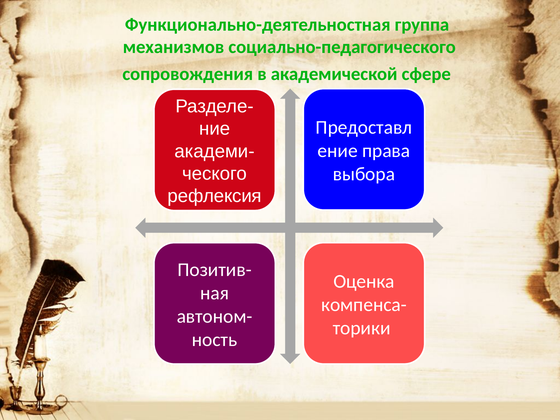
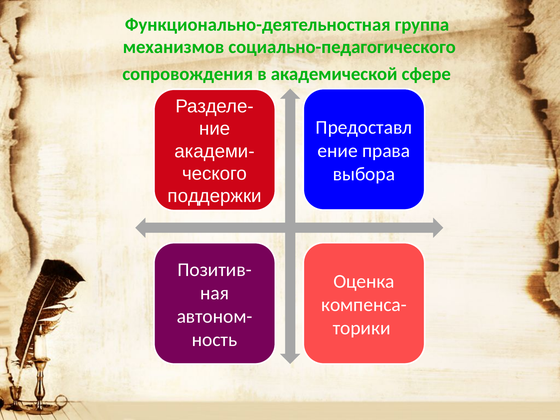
рефлексия: рефлексия -> поддержки (215, 196)
